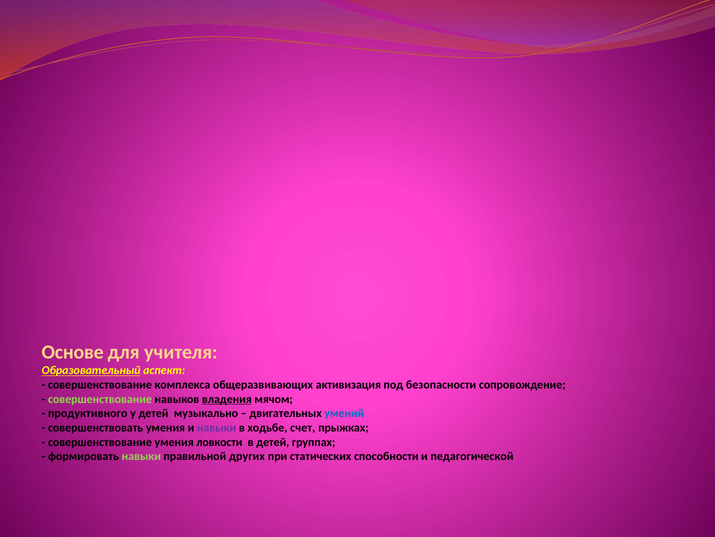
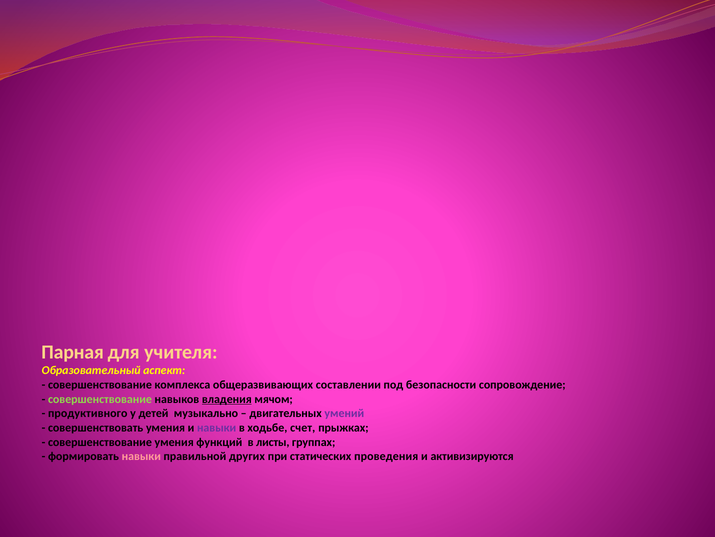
Основе: Основе -> Парная (73, 352)
Образовательный underline: present -> none (91, 370)
активизация: активизация -> составлении (348, 384)
умений colour: blue -> purple (344, 413)
ловкости: ловкости -> функций (219, 442)
в детей: детей -> листы (273, 442)
навыки colour: light green -> pink (141, 456)
способности: способности -> проведения (386, 456)
педагогической: педагогической -> активизируются (472, 456)
